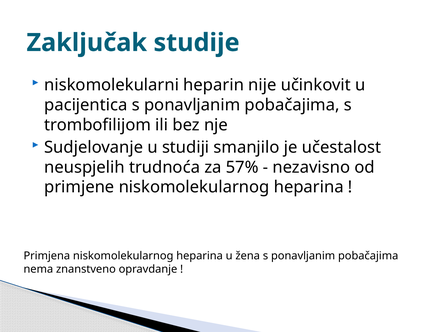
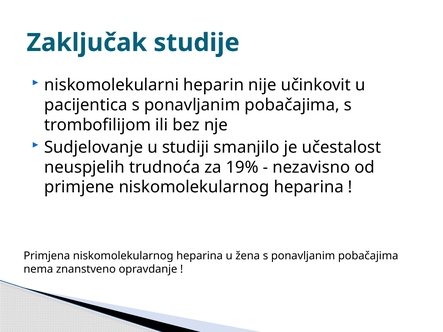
57%: 57% -> 19% (242, 167)
